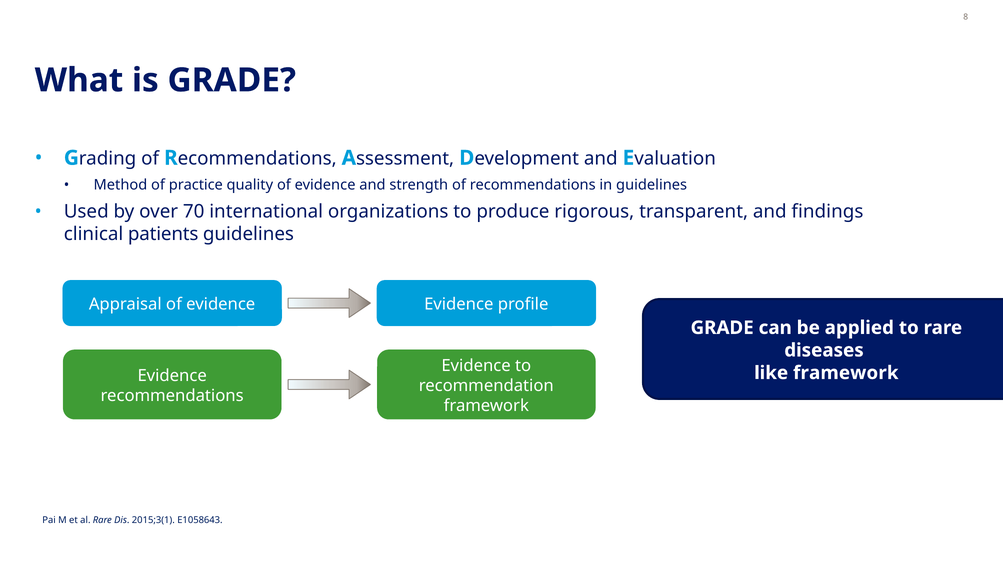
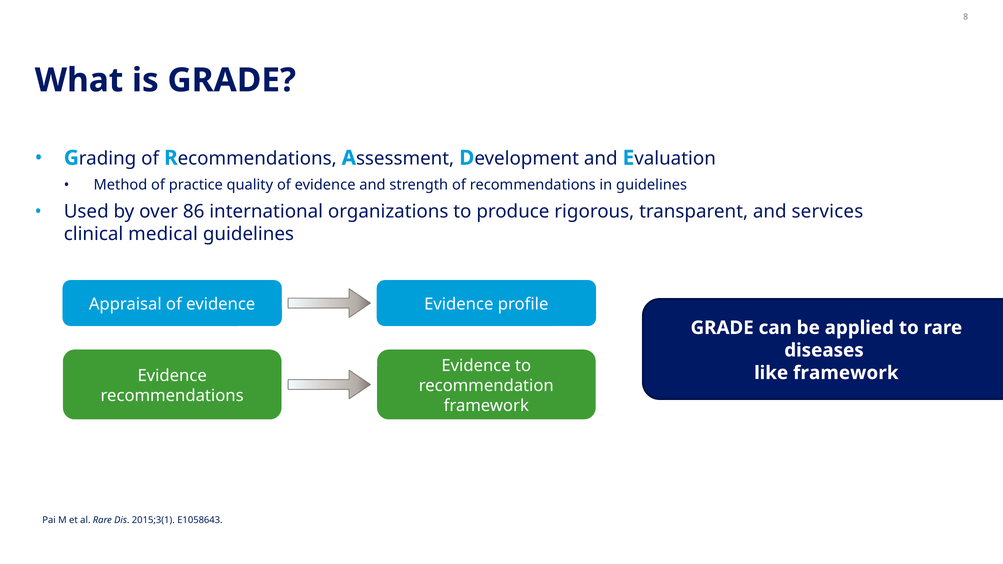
70: 70 -> 86 (194, 212)
findings: findings -> services (827, 212)
patients: patients -> medical (163, 234)
